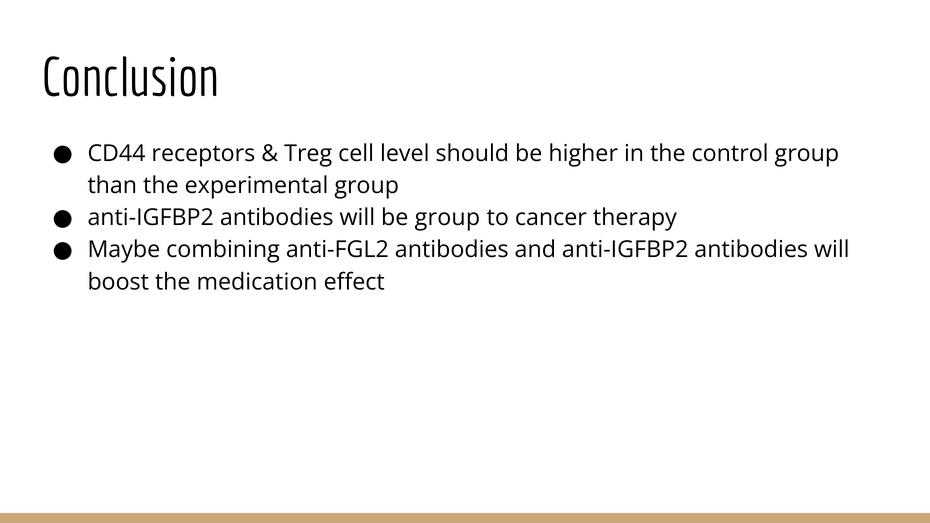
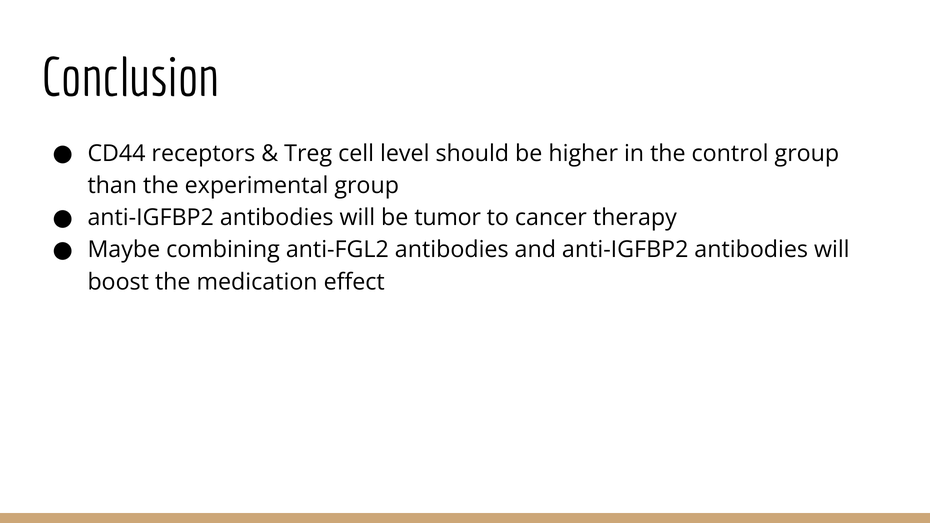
be group: group -> tumor (448, 218)
